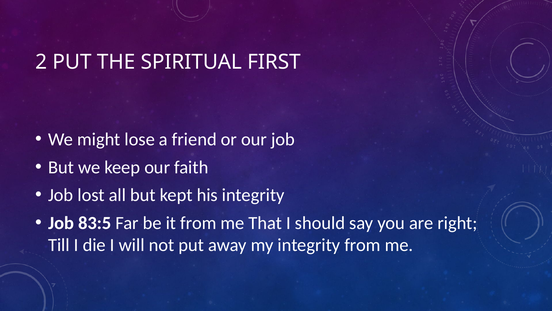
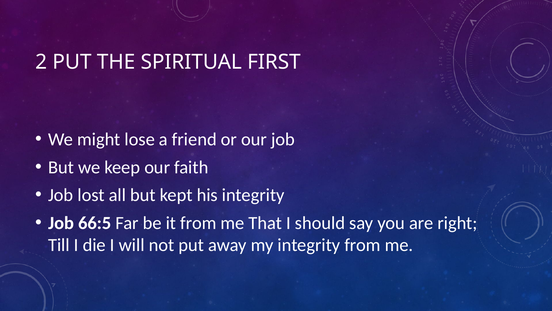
83:5: 83:5 -> 66:5 (95, 223)
